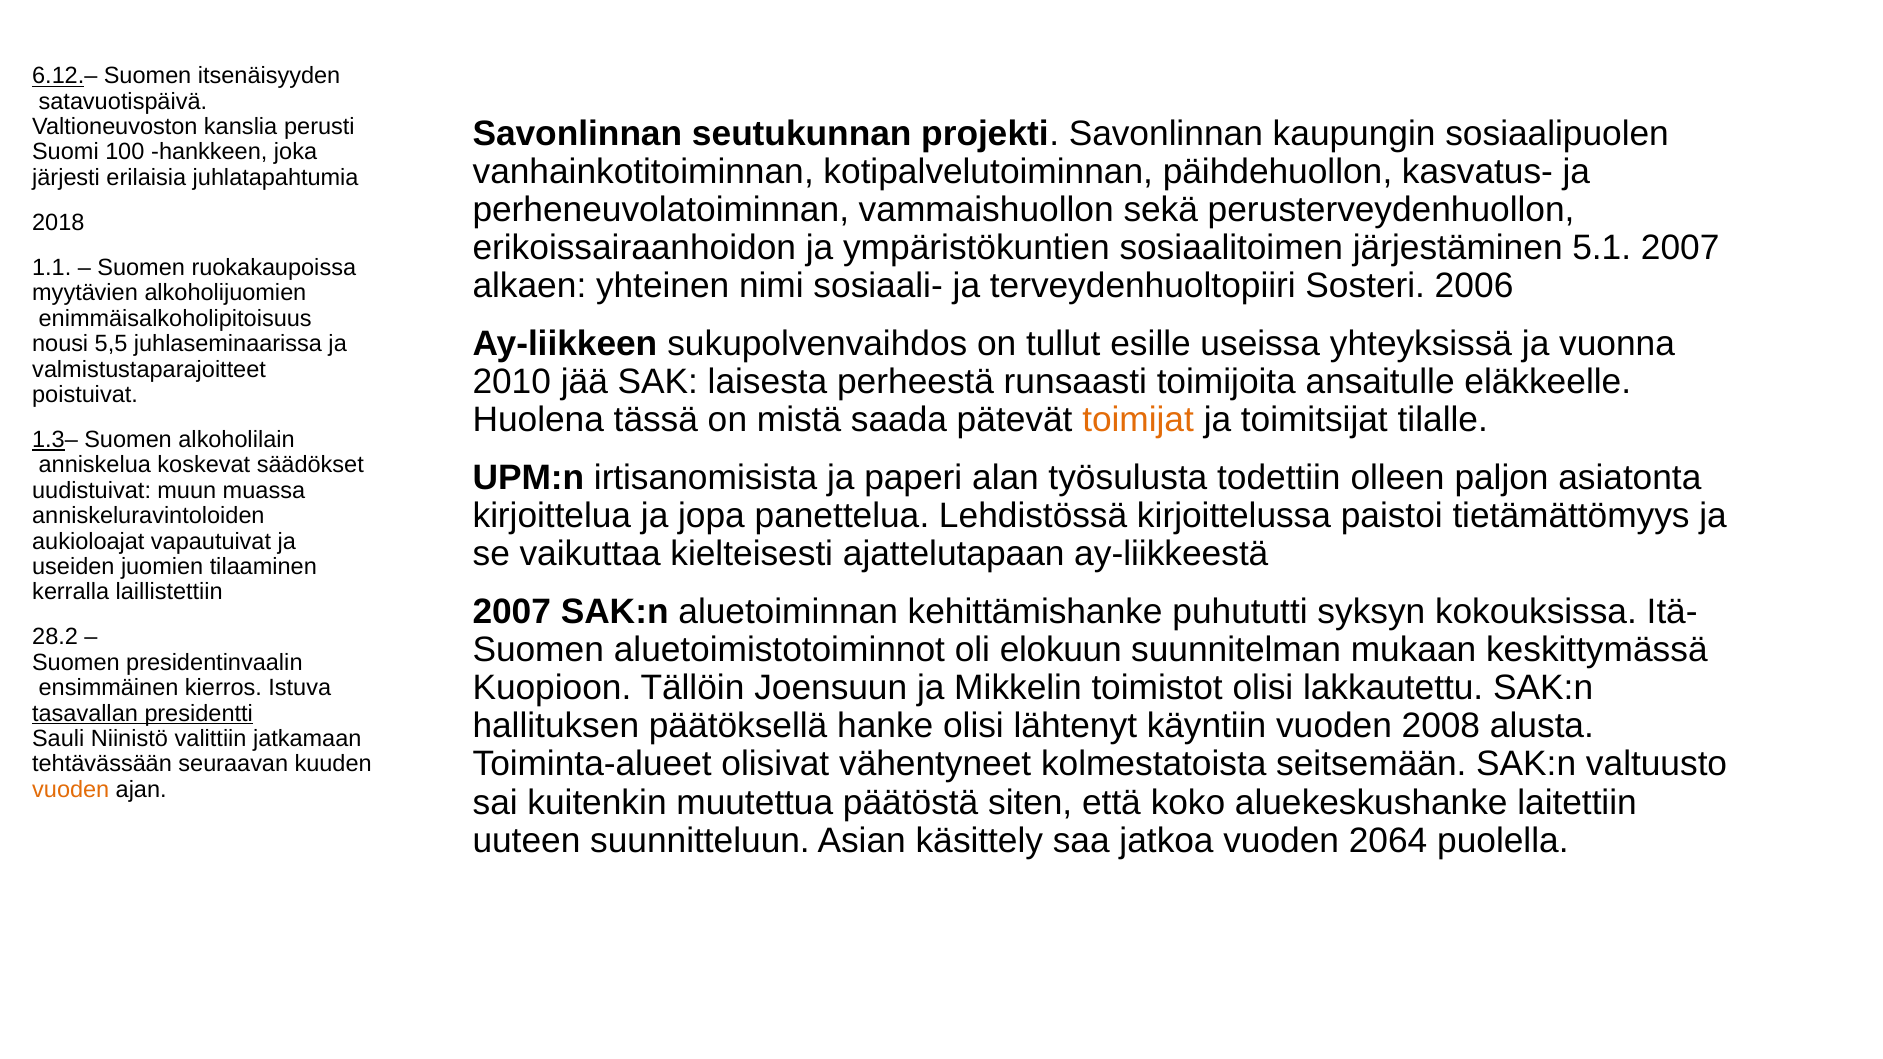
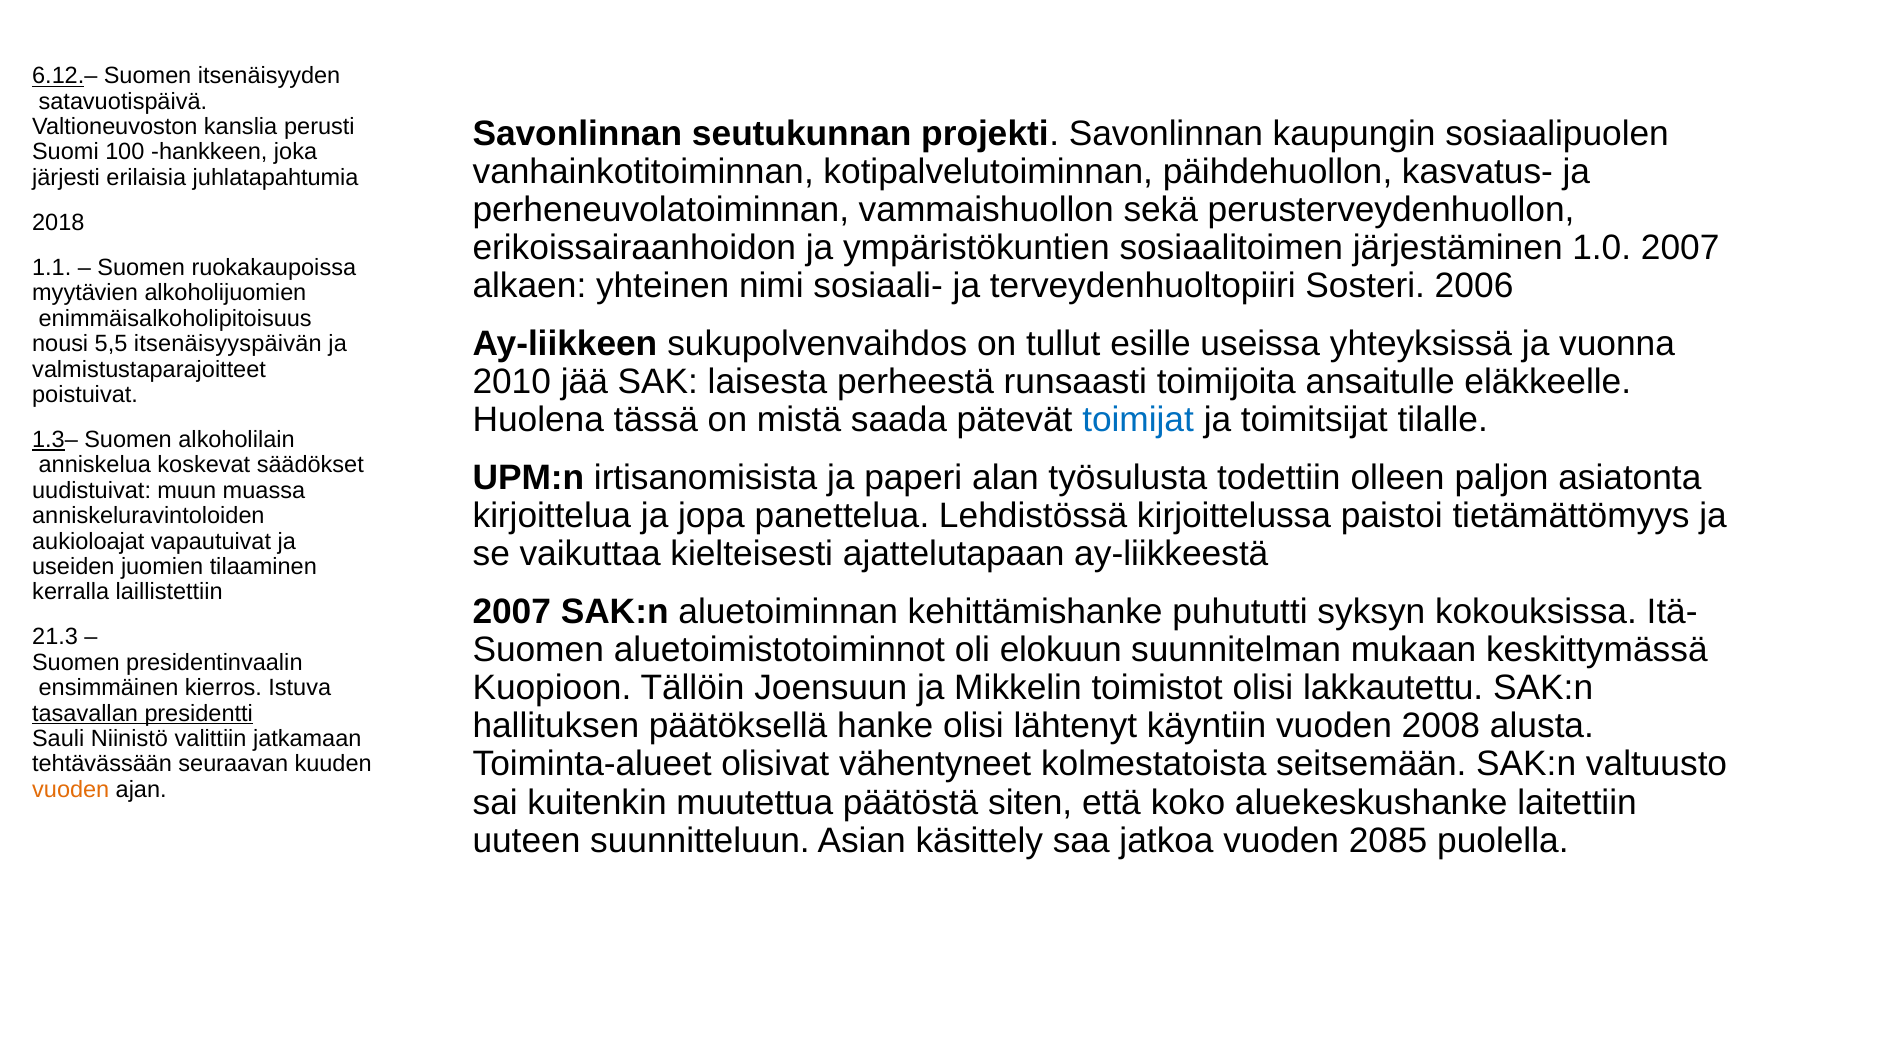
5.1: 5.1 -> 1.0 (1602, 248)
juhlaseminaarissa: juhlaseminaarissa -> itsenäisyyspäivän (228, 344)
toimijat colour: orange -> blue (1138, 420)
28.2: 28.2 -> 21.3 (55, 637)
2064: 2064 -> 2085 (1388, 841)
